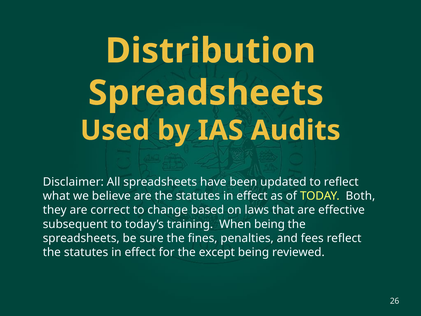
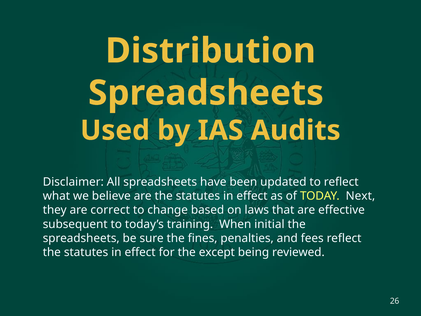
Both: Both -> Next (360, 196)
When being: being -> initial (269, 224)
